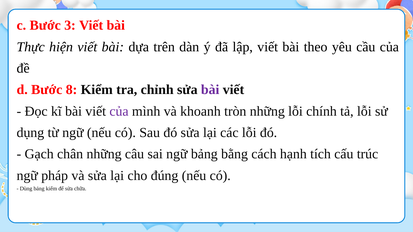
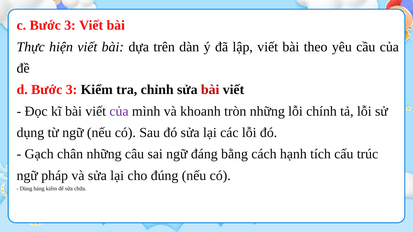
d Bước 8: 8 -> 3 (72, 90)
bài colour: purple -> red (210, 90)
ngữ bảng: bảng -> đáng (204, 154)
